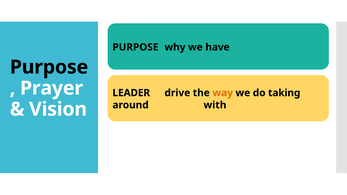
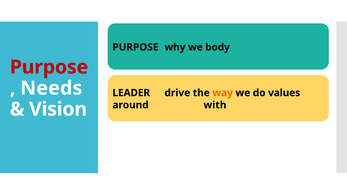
have: have -> body (218, 47)
Purpose colour: black -> red (49, 67)
Prayer: Prayer -> Needs (51, 88)
taking: taking -> values (284, 93)
